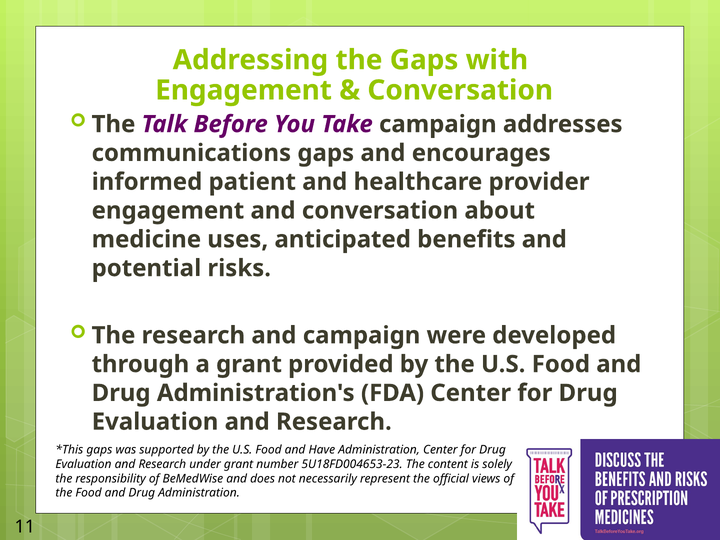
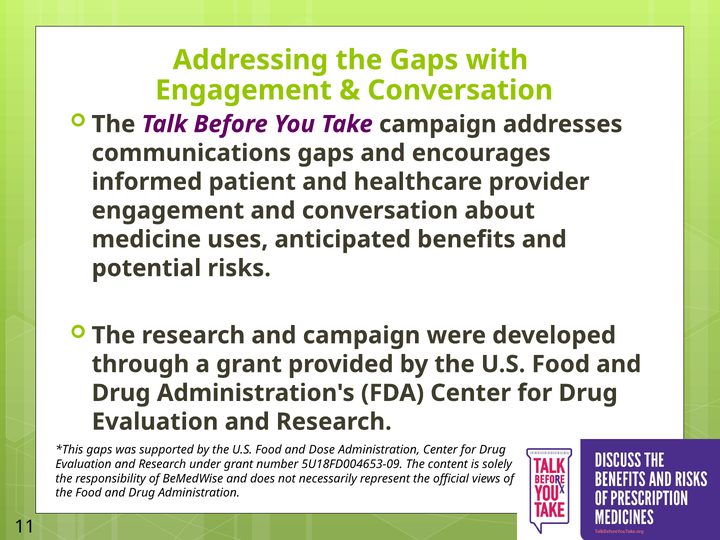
Have: Have -> Dose (322, 450)
5U18FD004653-23: 5U18FD004653-23 -> 5U18FD004653-09 (352, 464)
